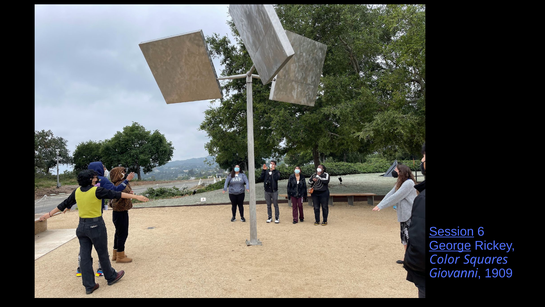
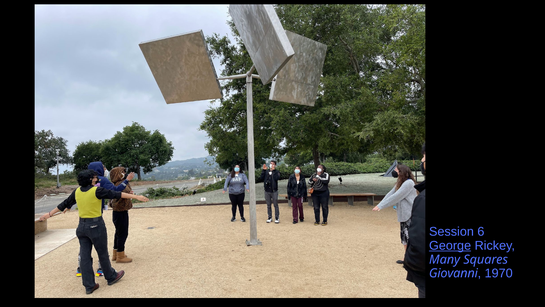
Session underline: present -> none (451, 231)
Color: Color -> Many (445, 259)
1909: 1909 -> 1970 (499, 273)
